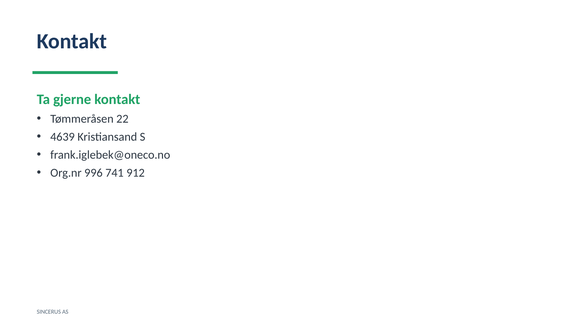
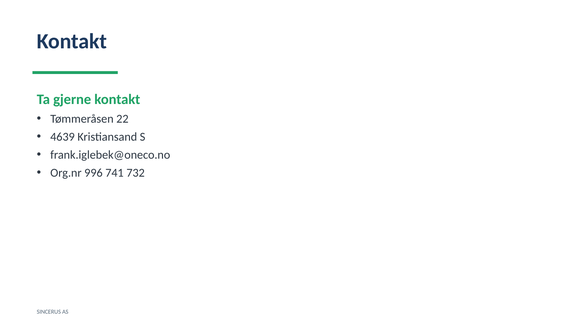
912: 912 -> 732 (136, 173)
